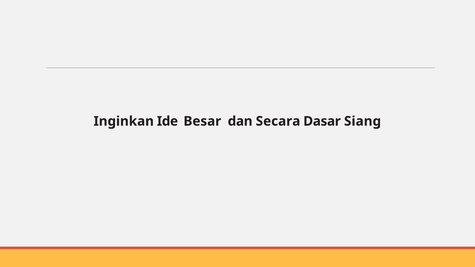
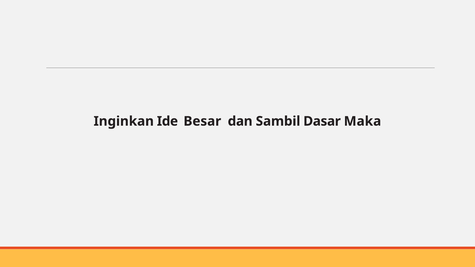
Secara: Secara -> Sambil (278, 121)
Siang: Siang -> Maka (363, 121)
